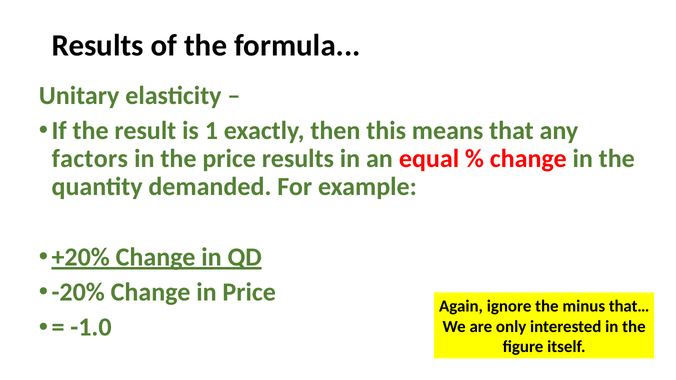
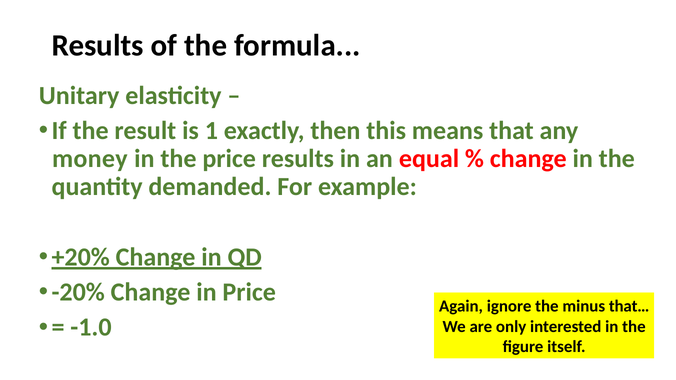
factors: factors -> money (90, 159)
